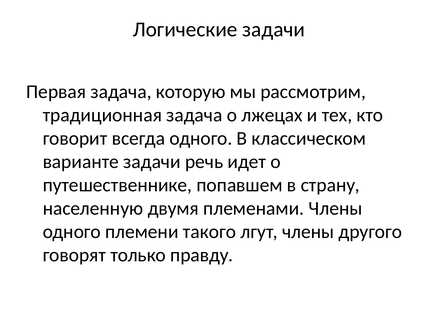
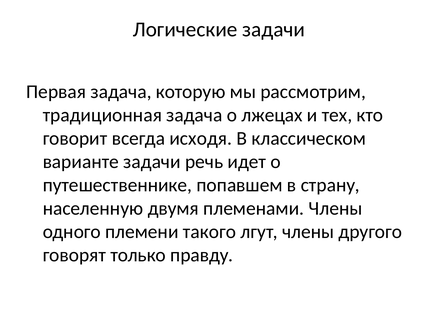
всегда одного: одного -> исходя (201, 139)
